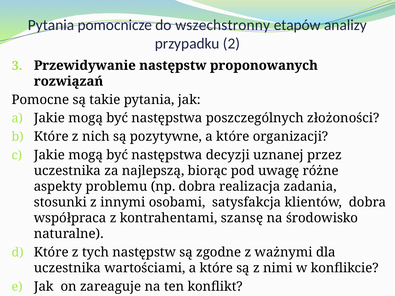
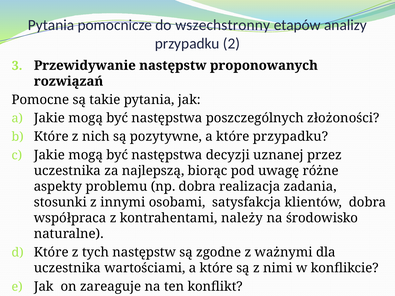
które organizacji: organizacji -> przypadku (290, 137)
szansę: szansę -> należy (242, 218)
